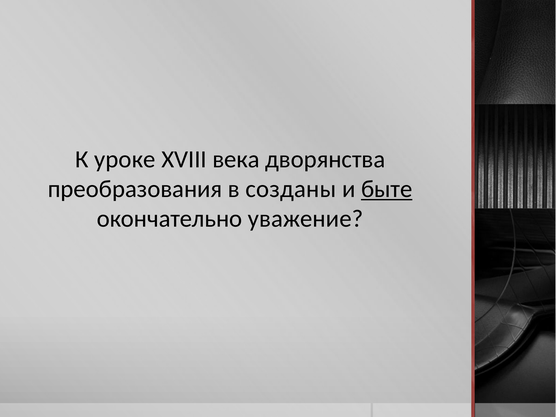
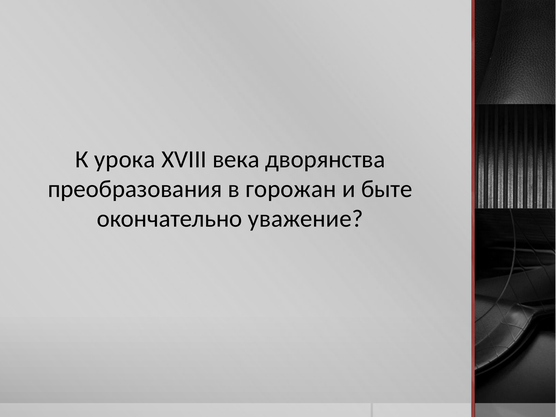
уроке: уроке -> урока (125, 159)
созданы: созданы -> горожан (291, 189)
быте underline: present -> none (387, 189)
